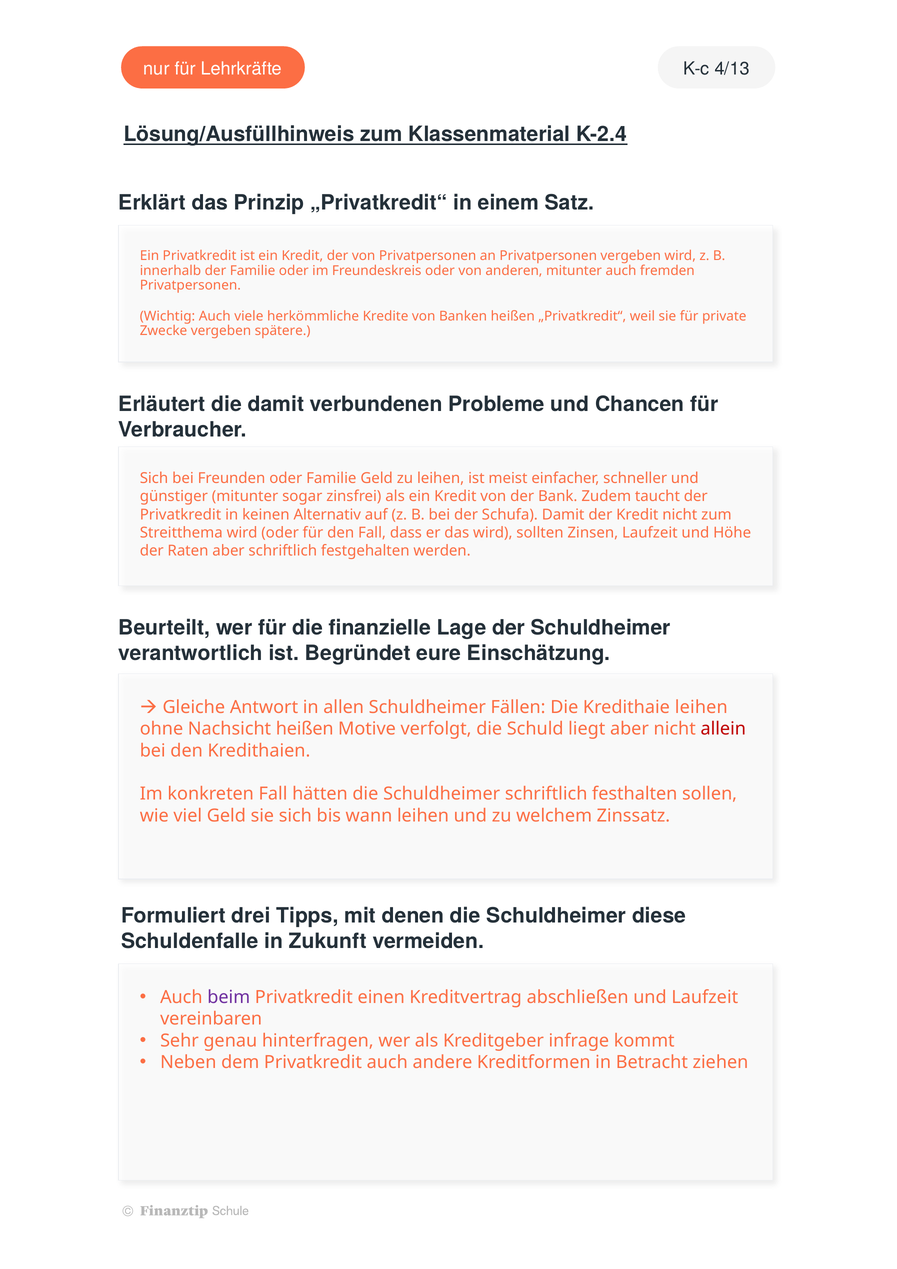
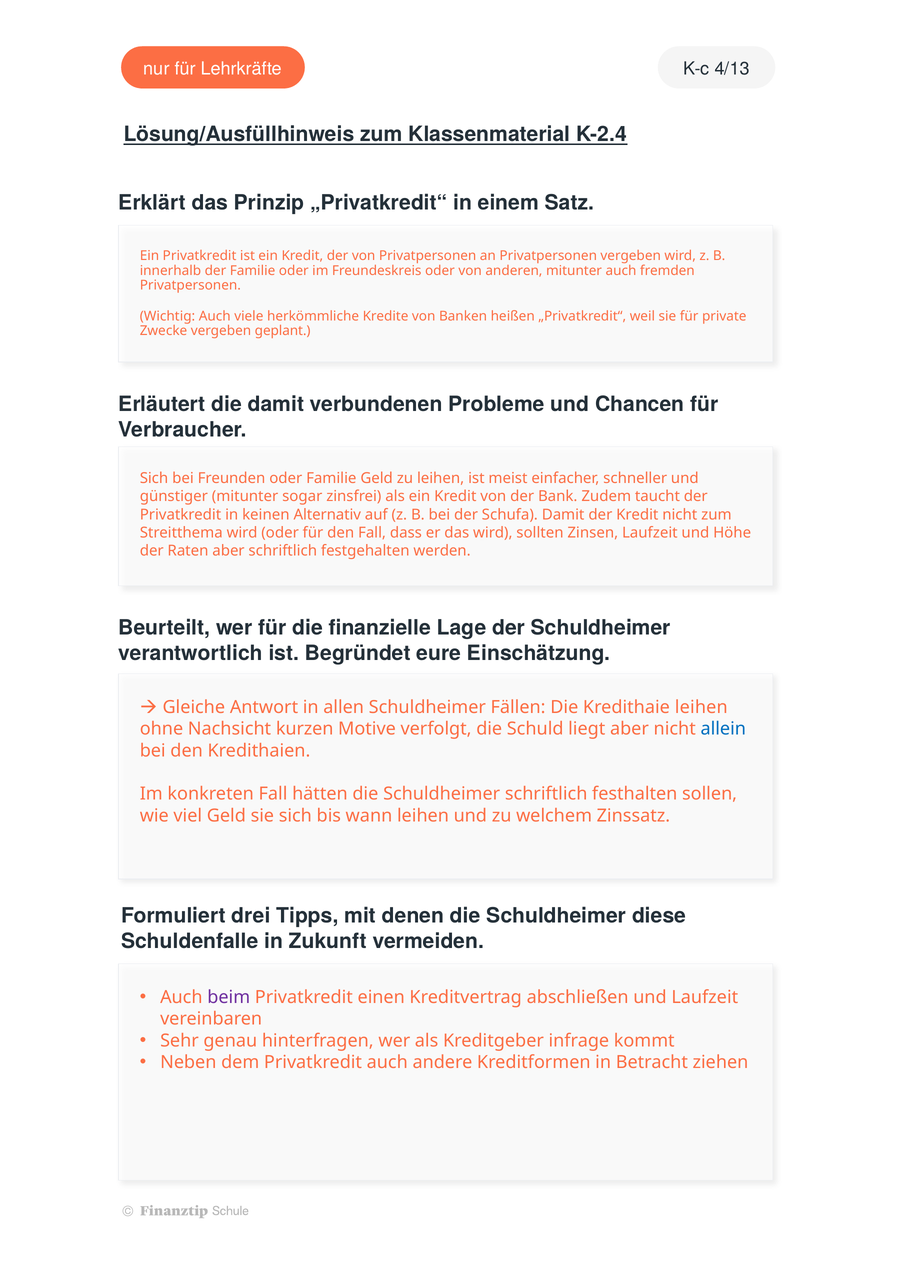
spätere: spätere -> geplant (283, 331)
Nachsicht heißen: heißen -> kurzen (305, 729)
allein colour: red -> blue (723, 729)
